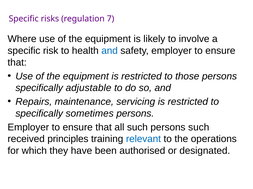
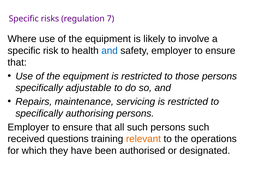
sometimes: sometimes -> authorising (90, 114)
principles: principles -> questions (68, 139)
relevant colour: blue -> orange (143, 139)
